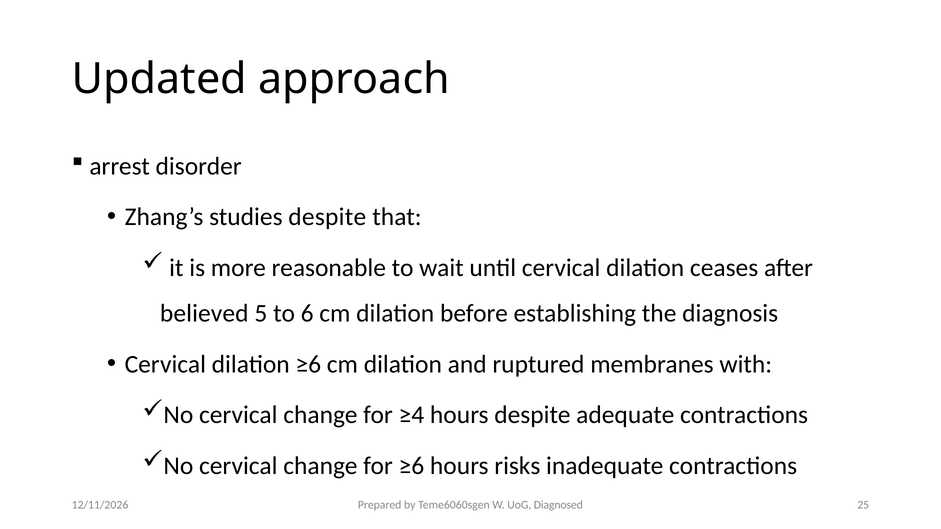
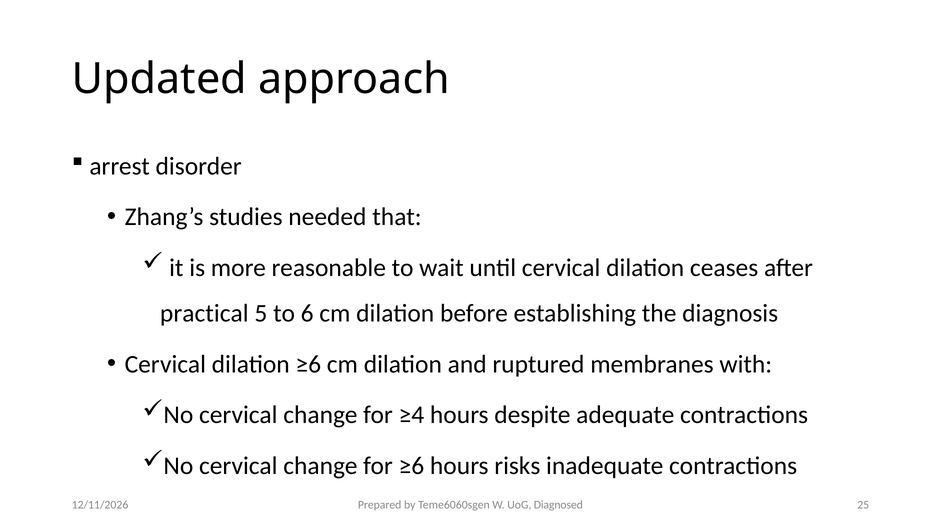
studies despite: despite -> needed (327, 217)
believed: believed -> practical (204, 314)
